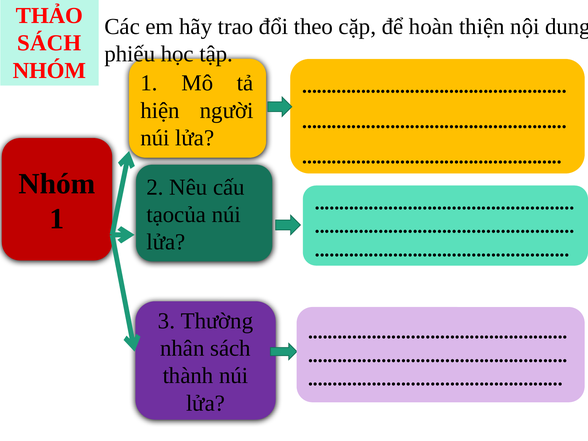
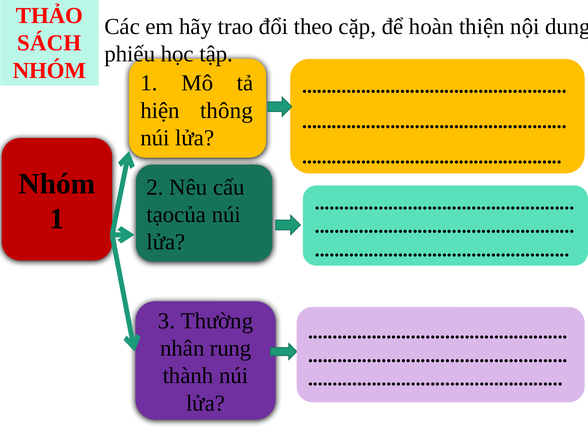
người: người -> thông (227, 110)
nhân sách: sách -> rung (231, 348)
